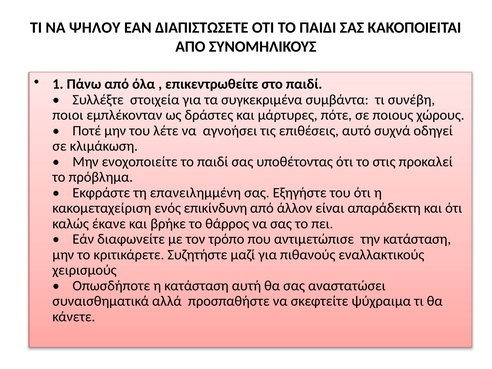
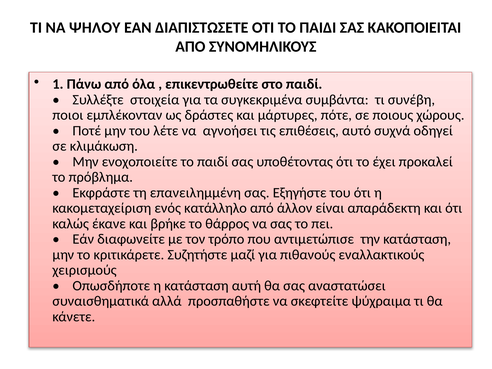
στις: στις -> έχει (384, 162)
επικίνδυνη: επικίνδυνη -> κατάλληλο (215, 208)
